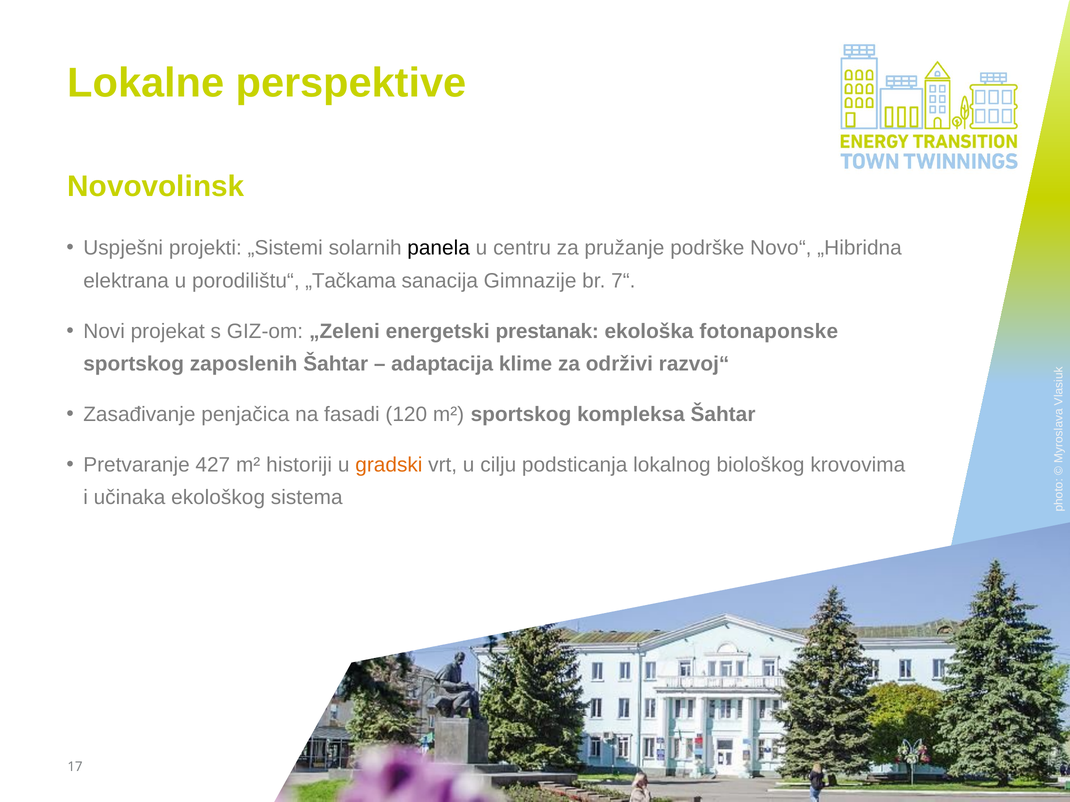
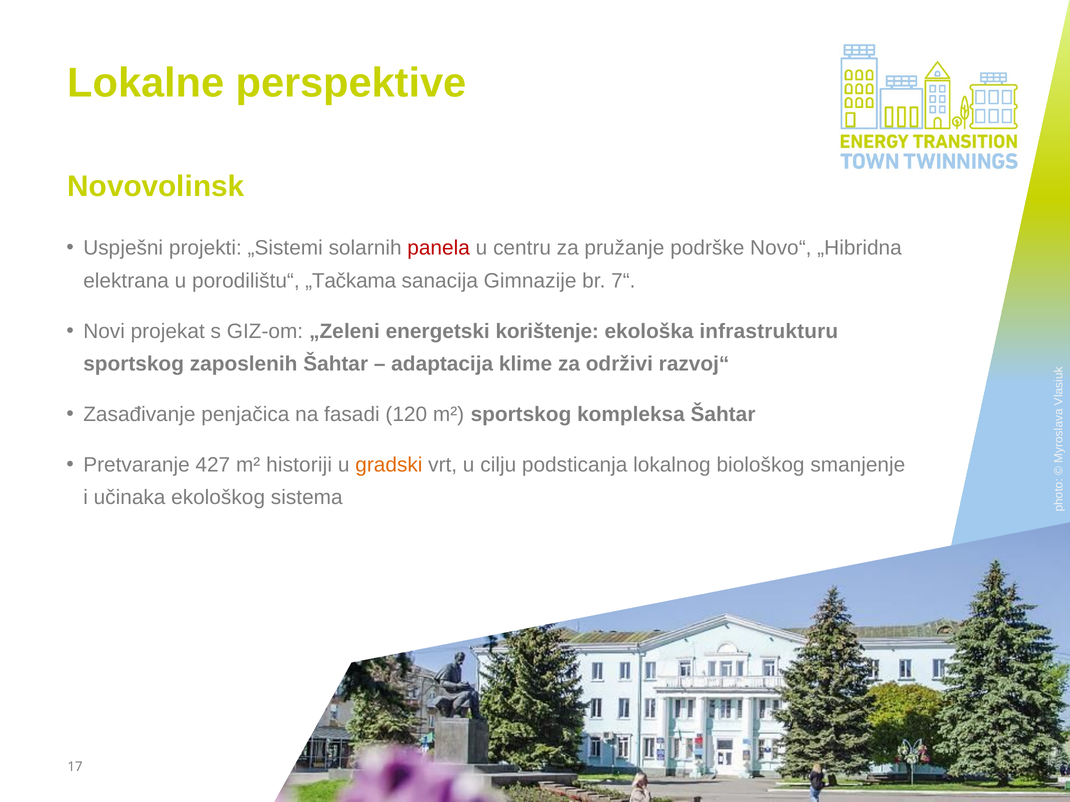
panela colour: black -> red (439, 248)
prestanak: prestanak -> korištenje (547, 331)
fotonaponske: fotonaponske -> infrastrukturu (769, 331)
krovovima: krovovima -> smanjenje (858, 465)
